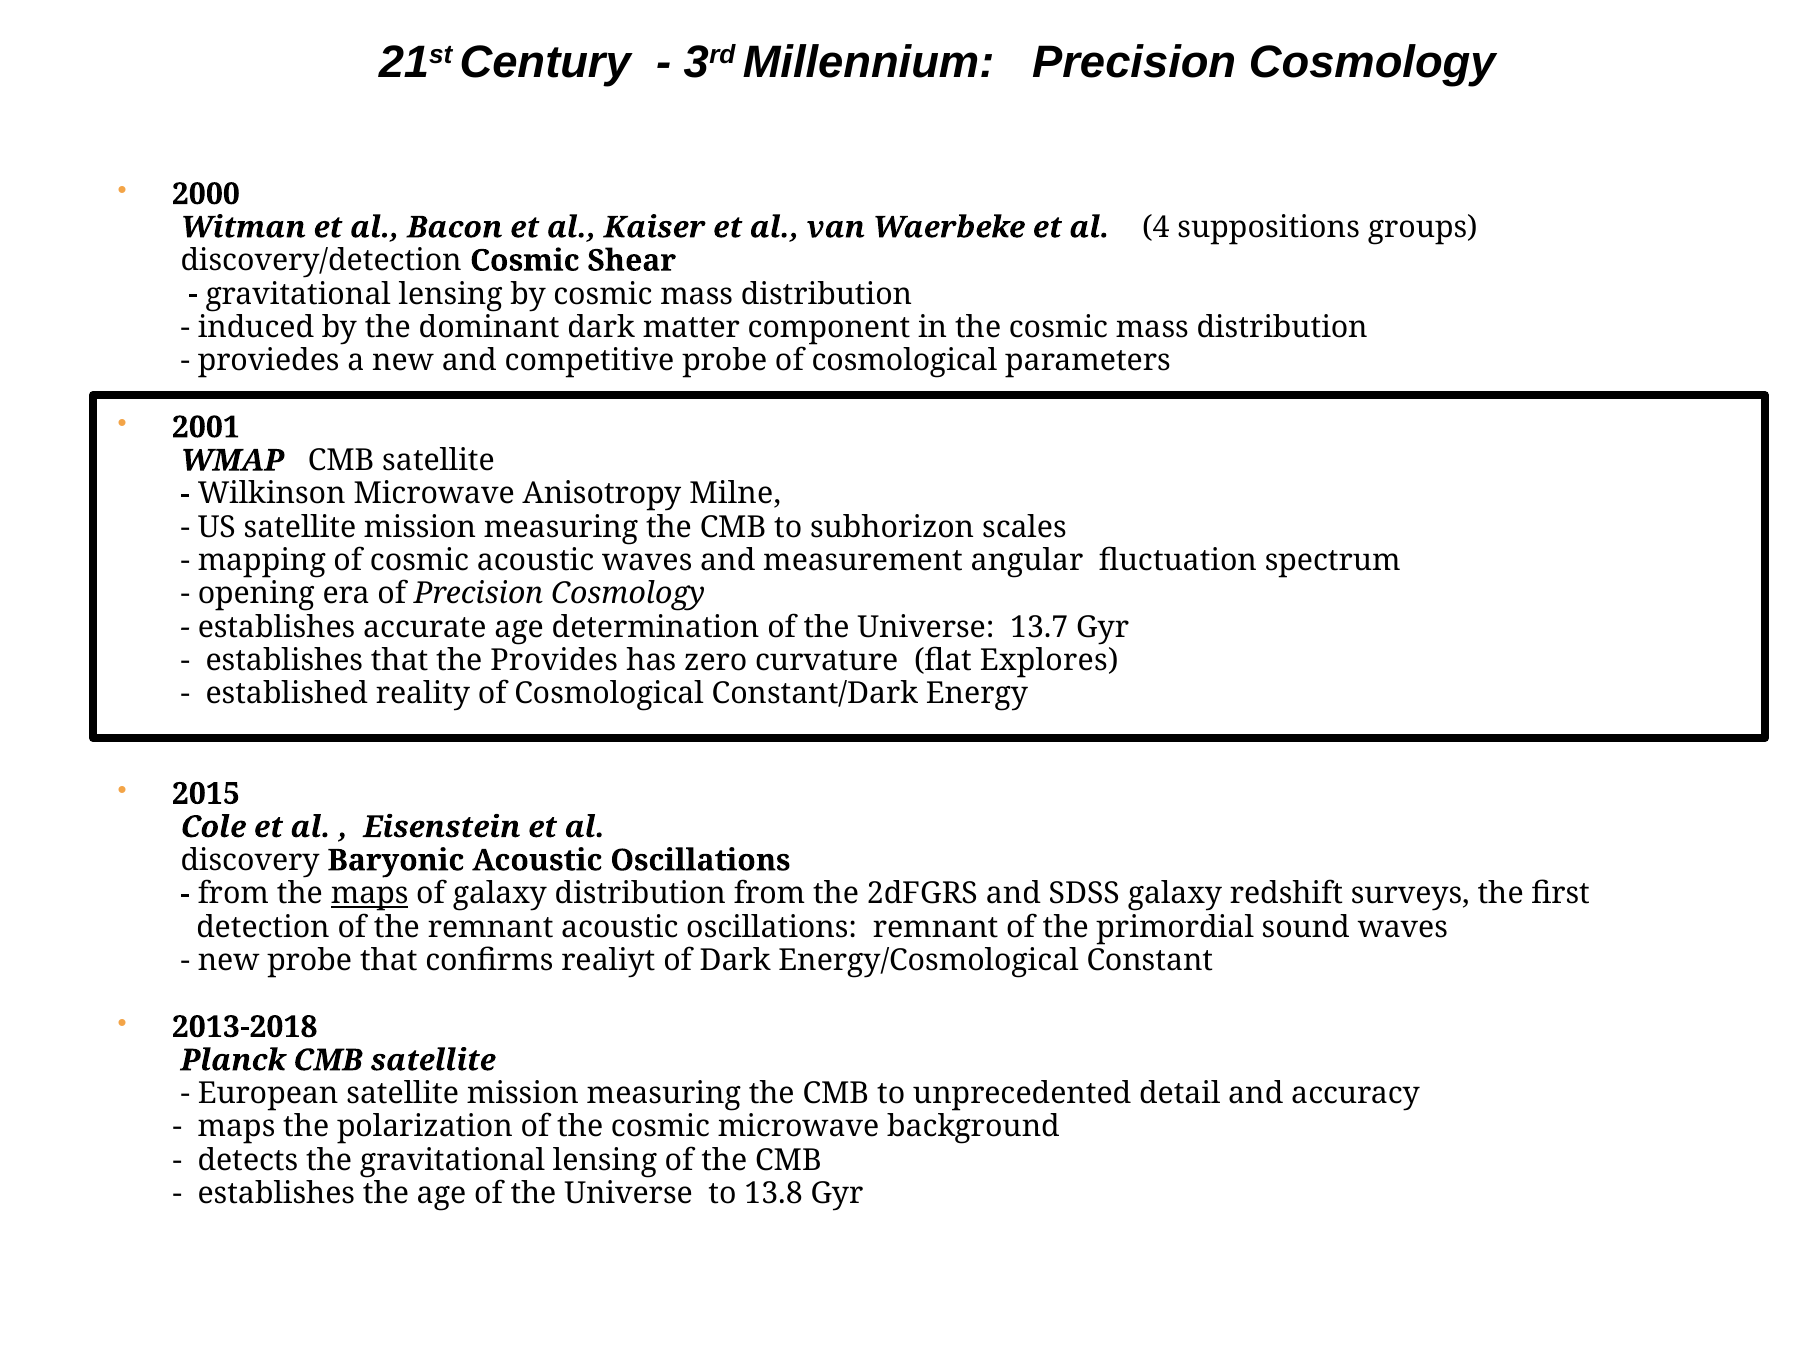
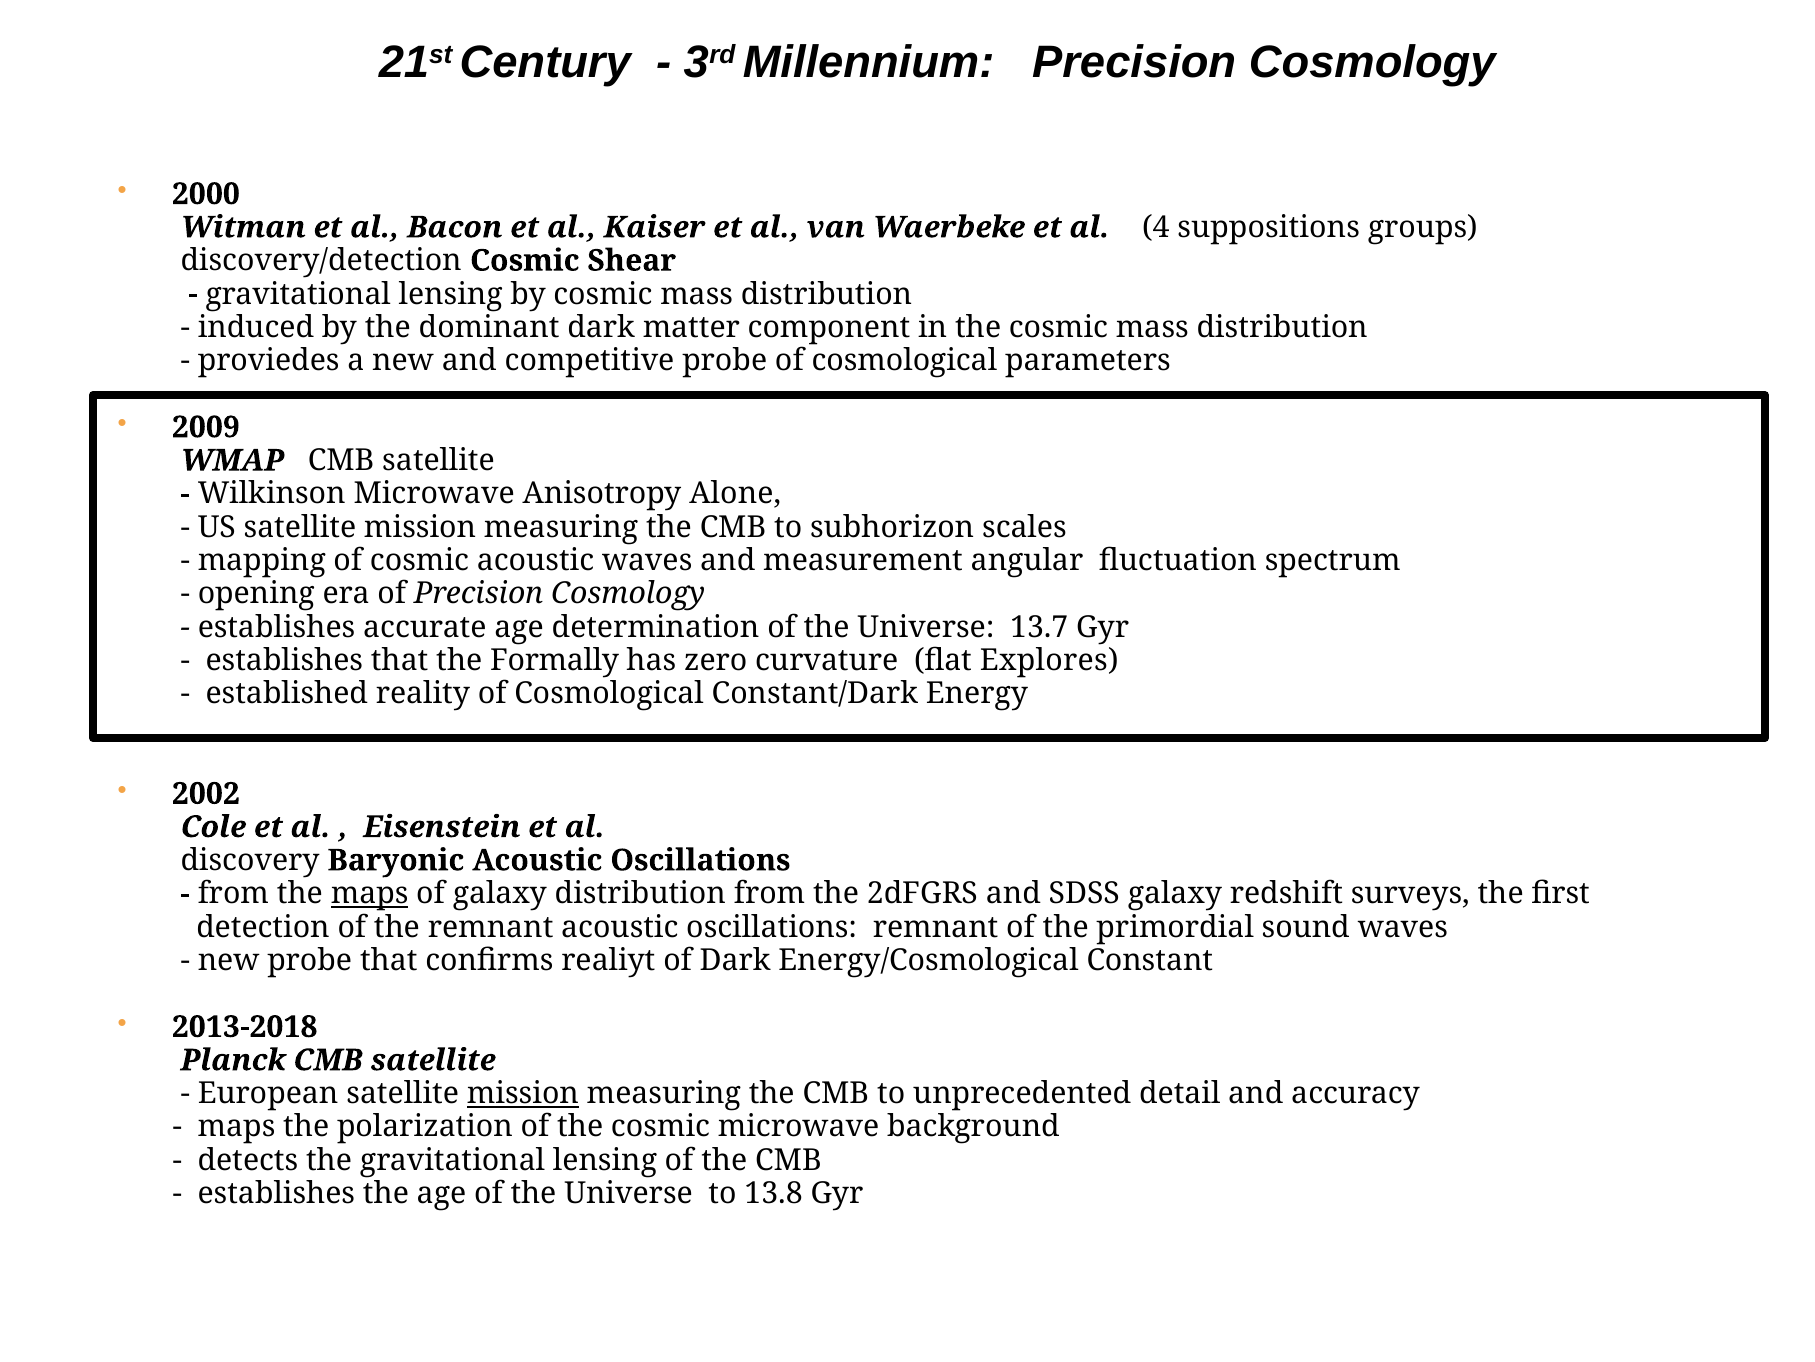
2001: 2001 -> 2009 (206, 427)
Milne: Milne -> Alone (735, 494)
Provides: Provides -> Formally (555, 660)
2015: 2015 -> 2002 (206, 793)
mission underline: none -> present (523, 1093)
